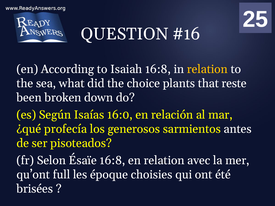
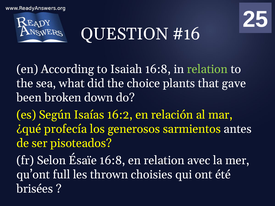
relation colour: yellow -> light green (207, 69)
reste: reste -> gave (234, 84)
16:0: 16:0 -> 16:2 (120, 115)
époque: époque -> thrown (109, 175)
